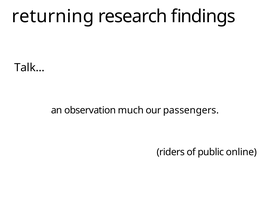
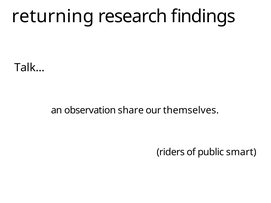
much: much -> share (131, 110)
passengers: passengers -> themselves (191, 110)
online: online -> smart (241, 152)
